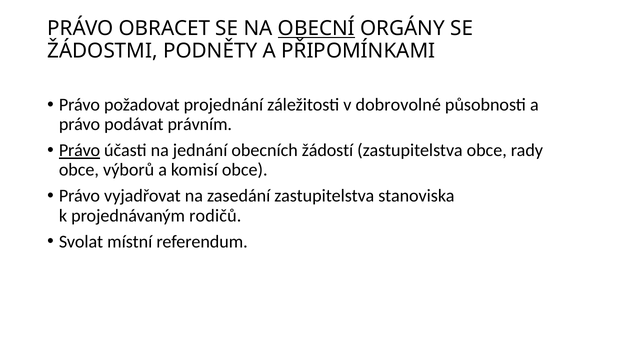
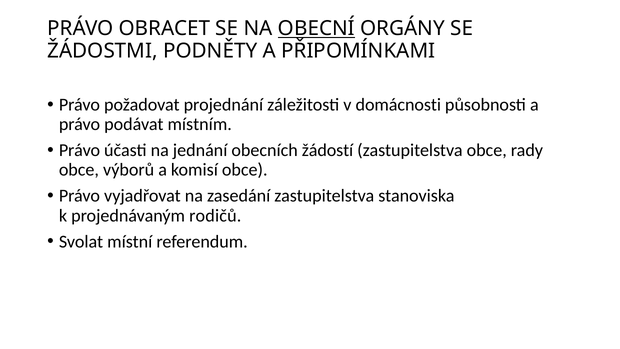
dobrovolné: dobrovolné -> domácnosti (398, 105)
právním: právním -> místním (200, 124)
Právo underline: present -> none (80, 150)
